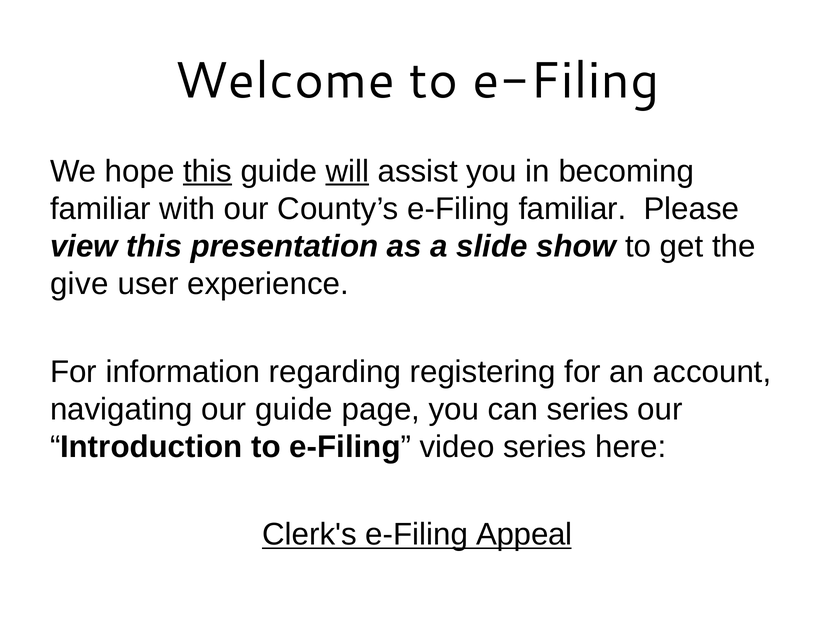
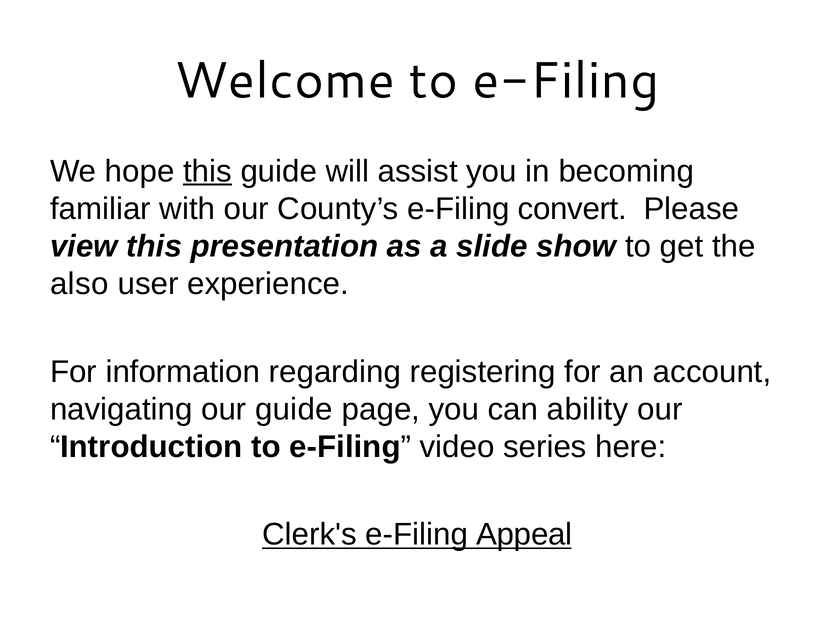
will underline: present -> none (347, 171)
e-Filing familiar: familiar -> convert (572, 209)
give: give -> also (79, 284)
can series: series -> ability (588, 409)
